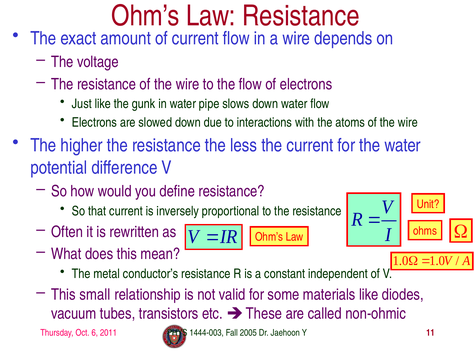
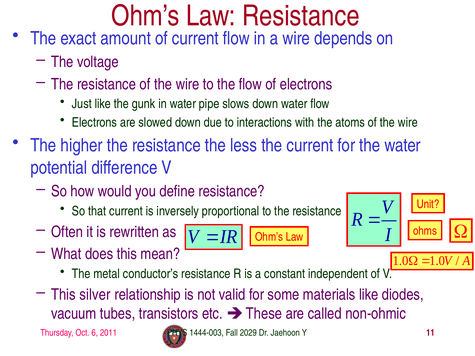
small: small -> silver (95, 295)
2005: 2005 -> 2029 (248, 333)
